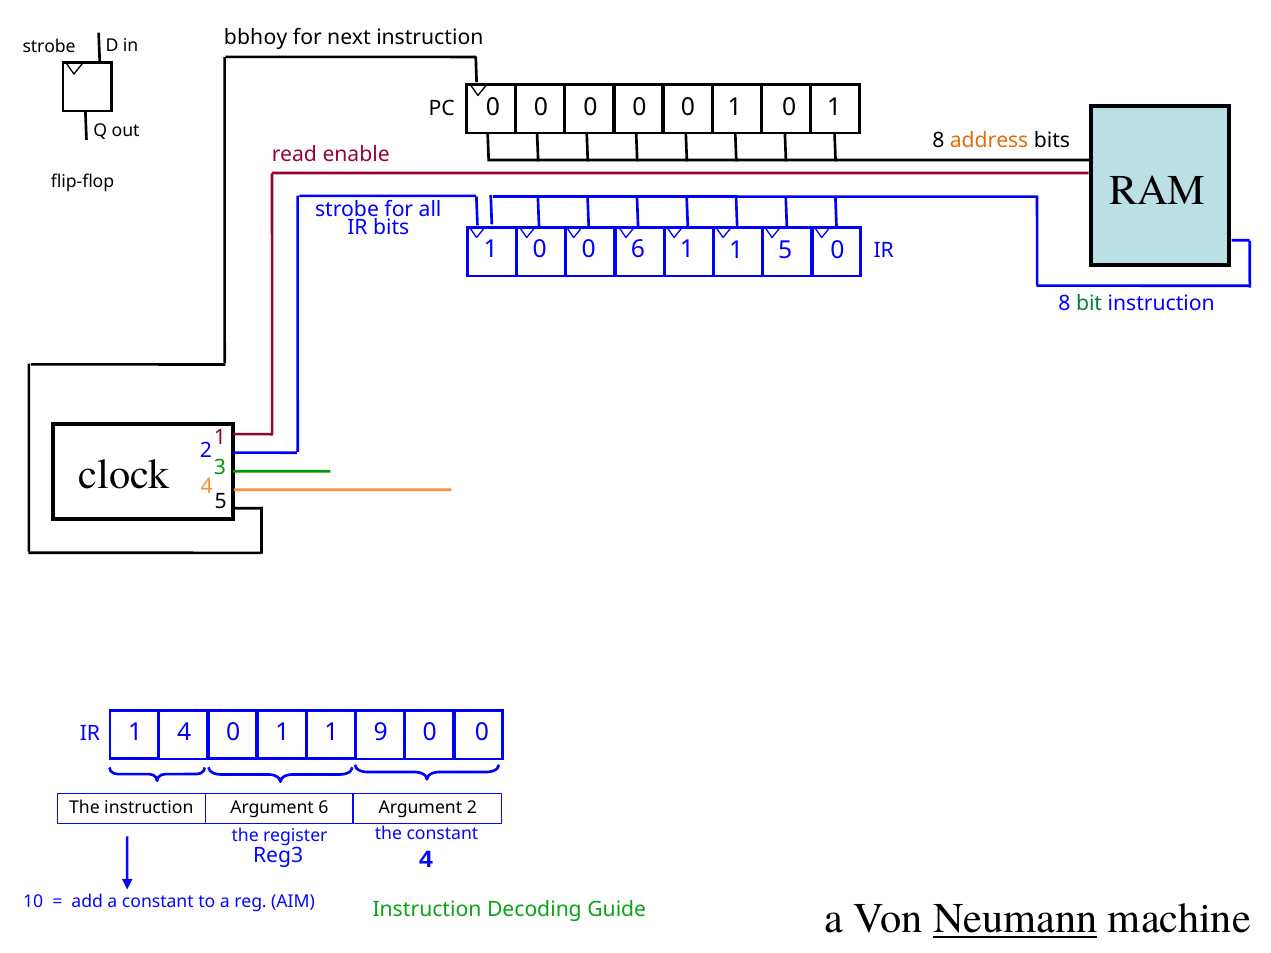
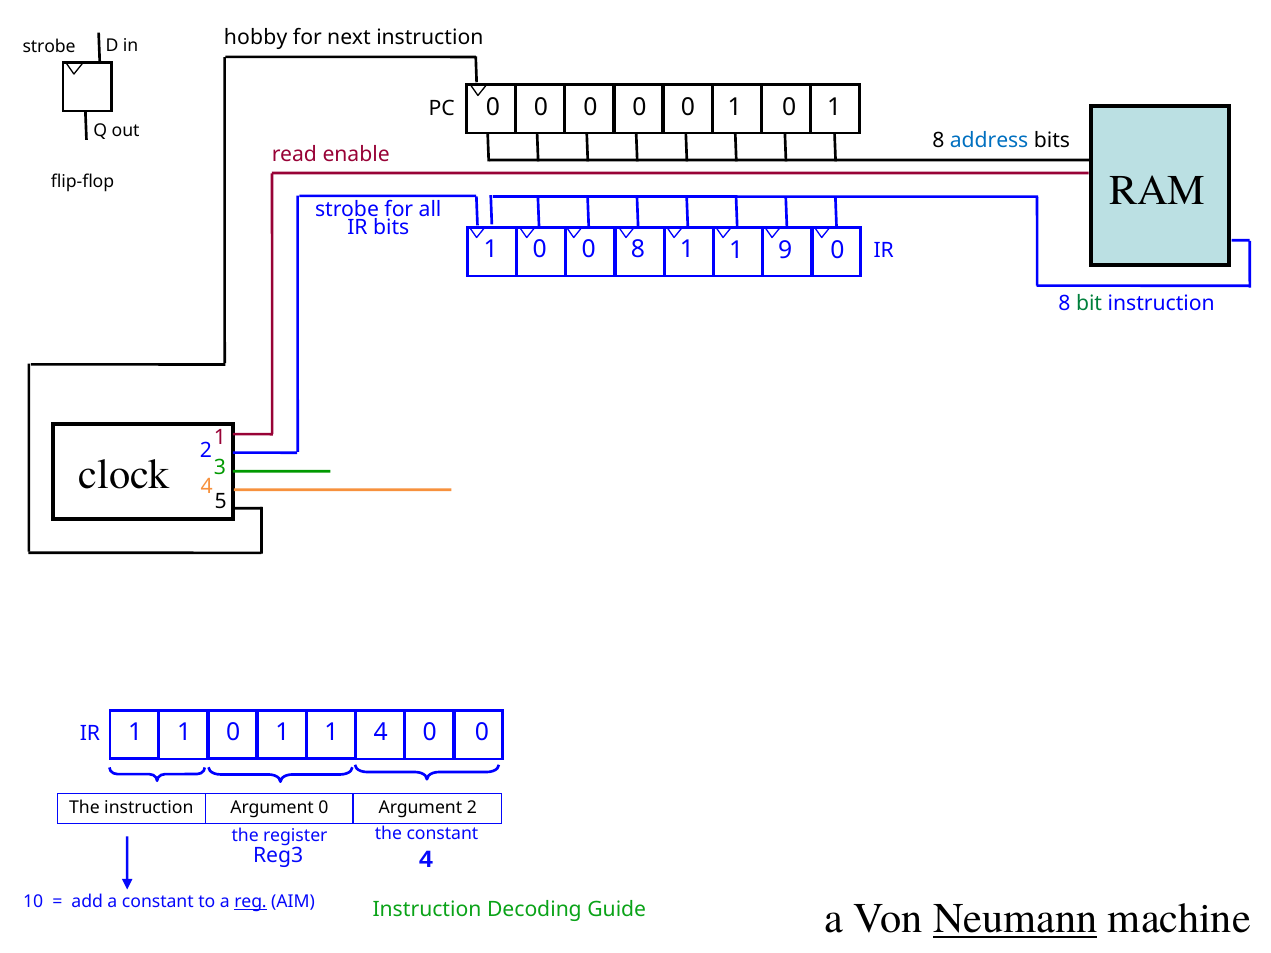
bbhoy: bbhoy -> hobby (256, 38)
address colour: orange -> blue (989, 140)
0 6: 6 -> 8 (638, 250)
1 5: 5 -> 9 (785, 250)
4: 4 -> 1 (184, 732)
1 9: 9 -> 4 (381, 733)
Argument 6: 6 -> 0 (324, 808)
reg underline: none -> present (251, 902)
